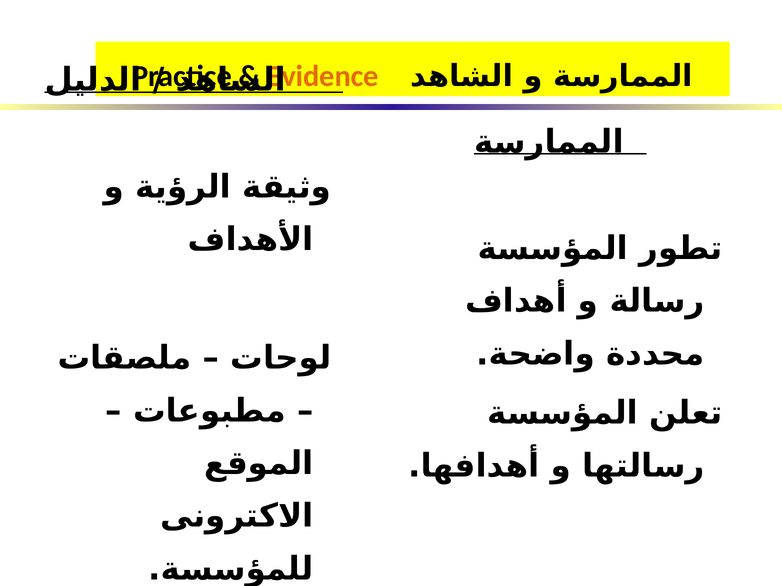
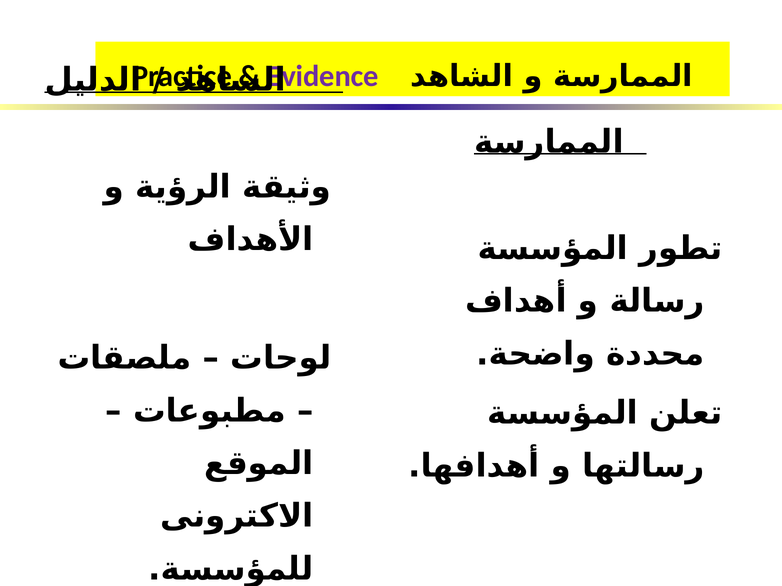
Evidence colour: orange -> purple (323, 76)
